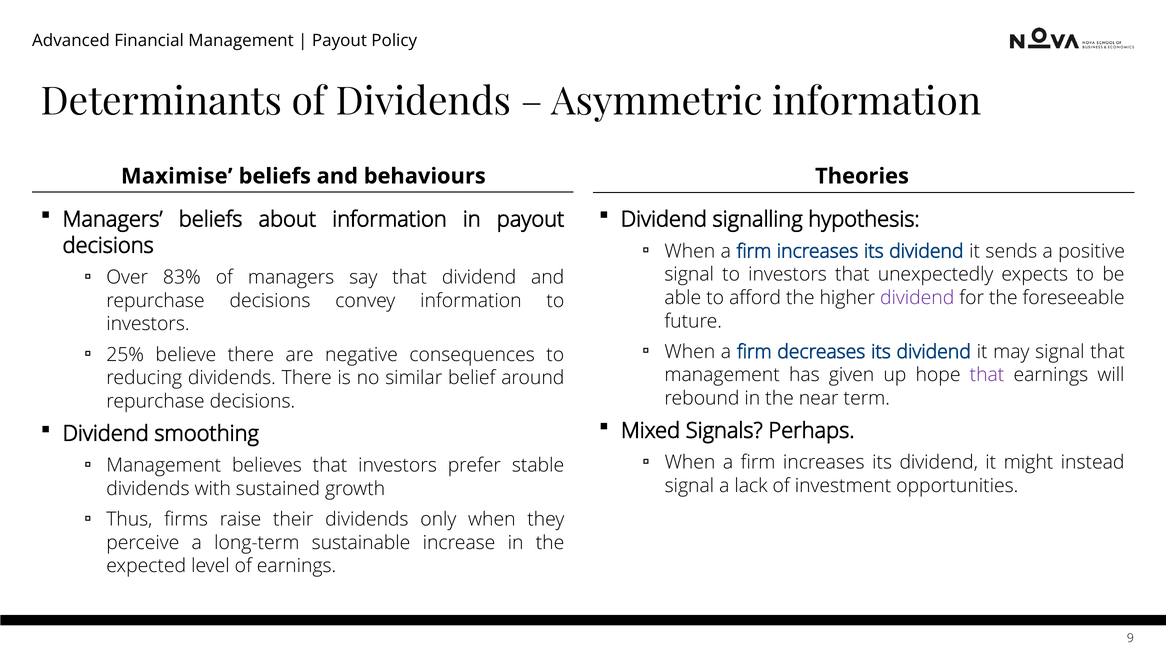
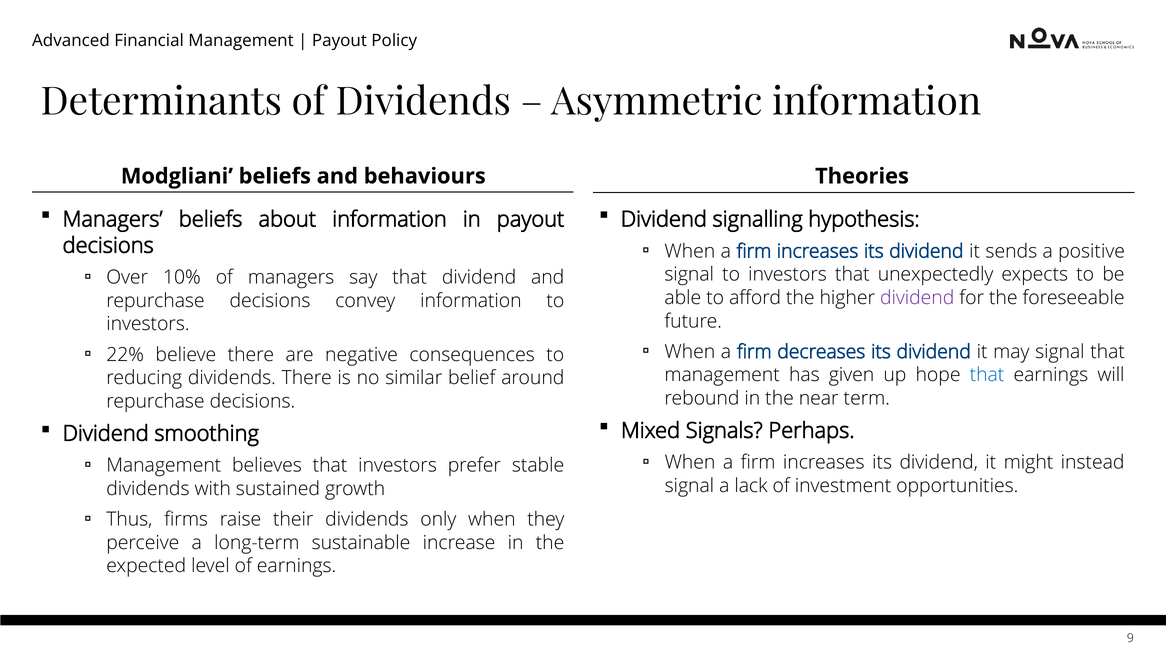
Maximise: Maximise -> Modgliani (177, 176)
83%: 83% -> 10% (182, 277)
25%: 25% -> 22% (125, 355)
that colour: purple -> blue (987, 375)
